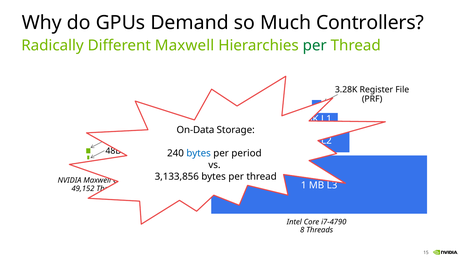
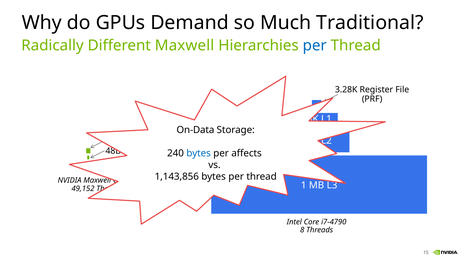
Controllers: Controllers -> Traditional (370, 23)
per colour: green -> blue (315, 46)
period: period -> affects (247, 153)
3,133,856: 3,133,856 -> 1,143,856 (177, 177)
